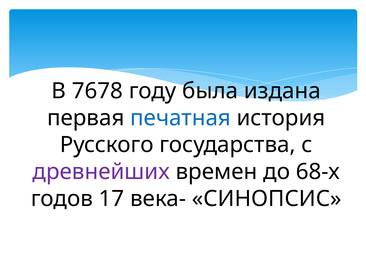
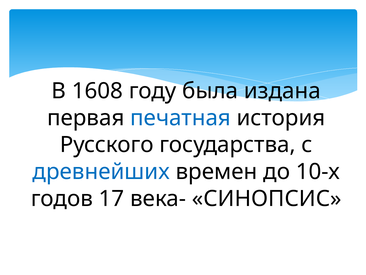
7678: 7678 -> 1608 (97, 91)
древнейших colour: purple -> blue (101, 171)
68-х: 68-х -> 10-х (318, 171)
